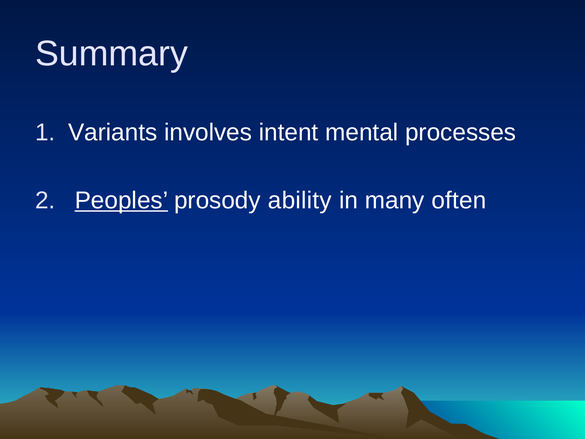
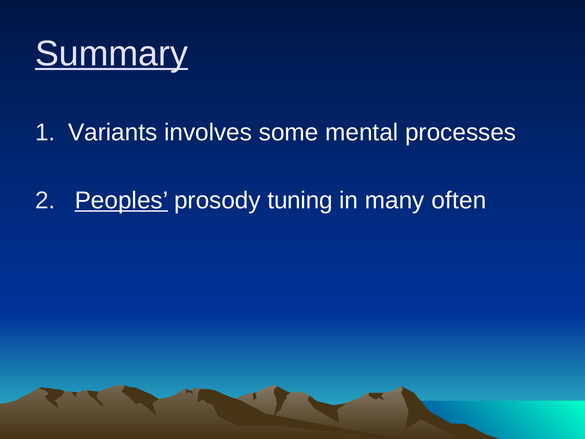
Summary underline: none -> present (112, 54)
intent: intent -> some (289, 132)
ability: ability -> tuning (300, 200)
